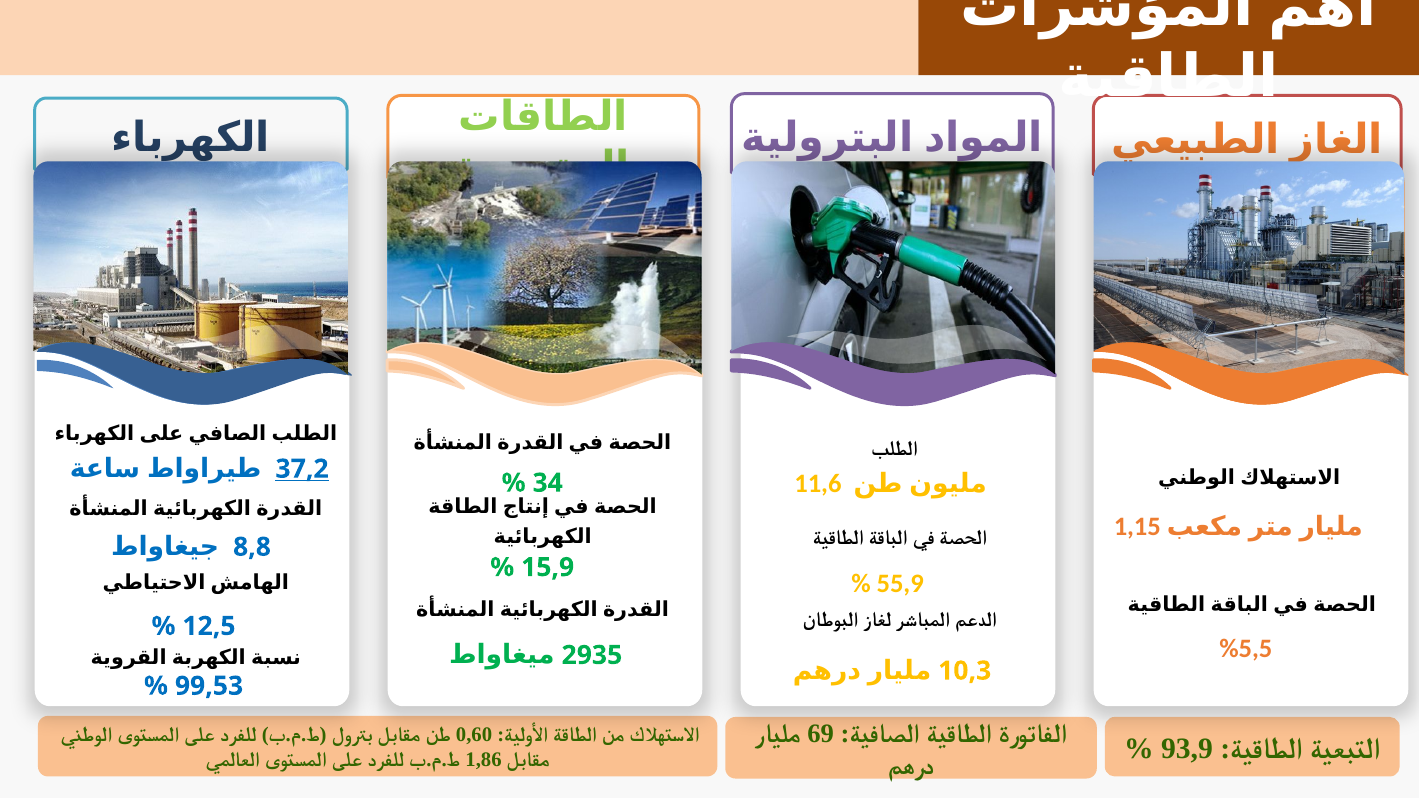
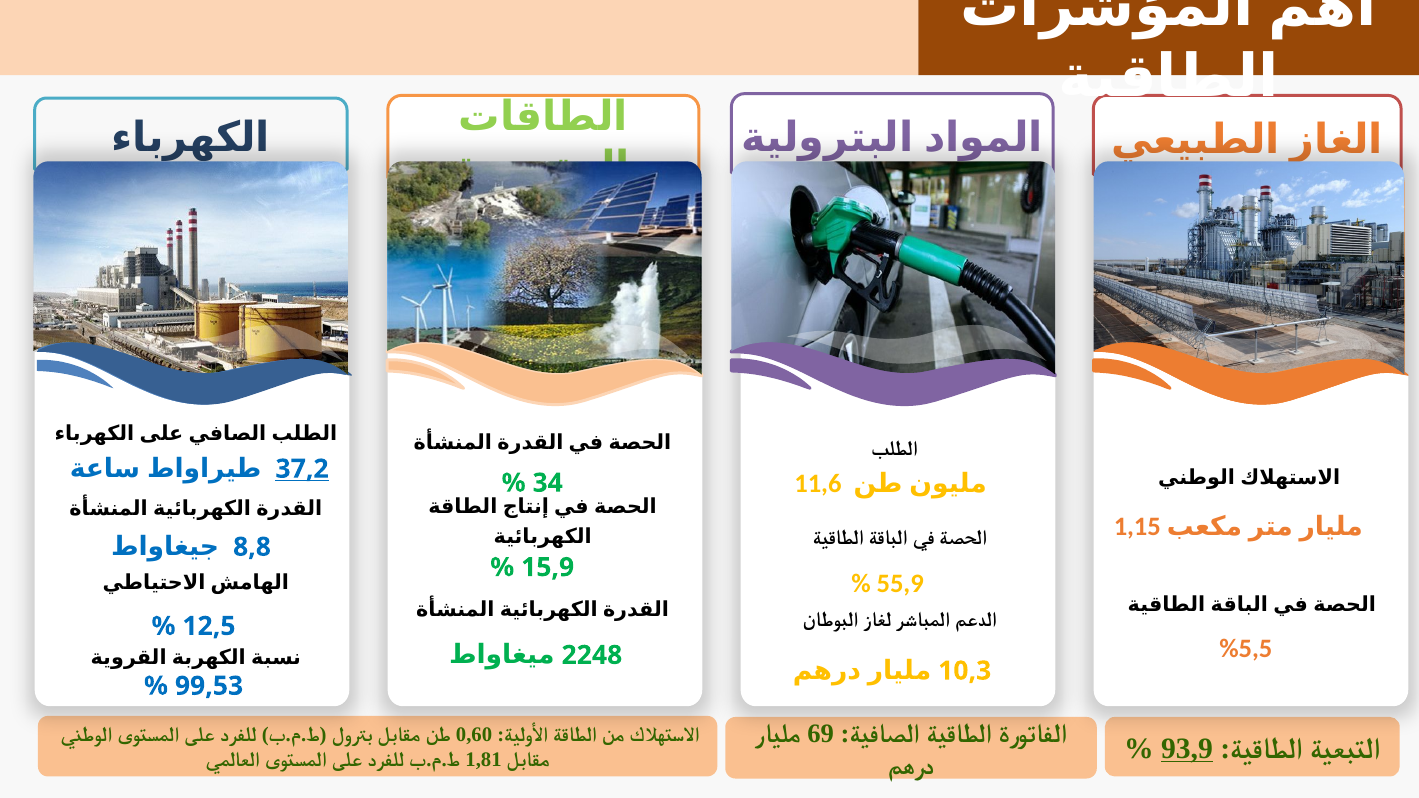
2935: 2935 -> 2248 (592, 655)
93,9 underline: none -> present (1187, 749)
1,86: 1,86 -> 1,81 (484, 760)
